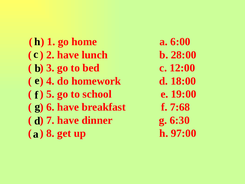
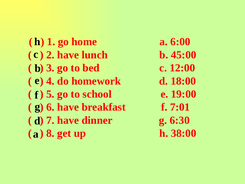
28:00: 28:00 -> 45:00 (184, 55)
7:68: 7:68 -> 7:01 (180, 107)
97:00: 97:00 -> 38:00 (184, 133)
